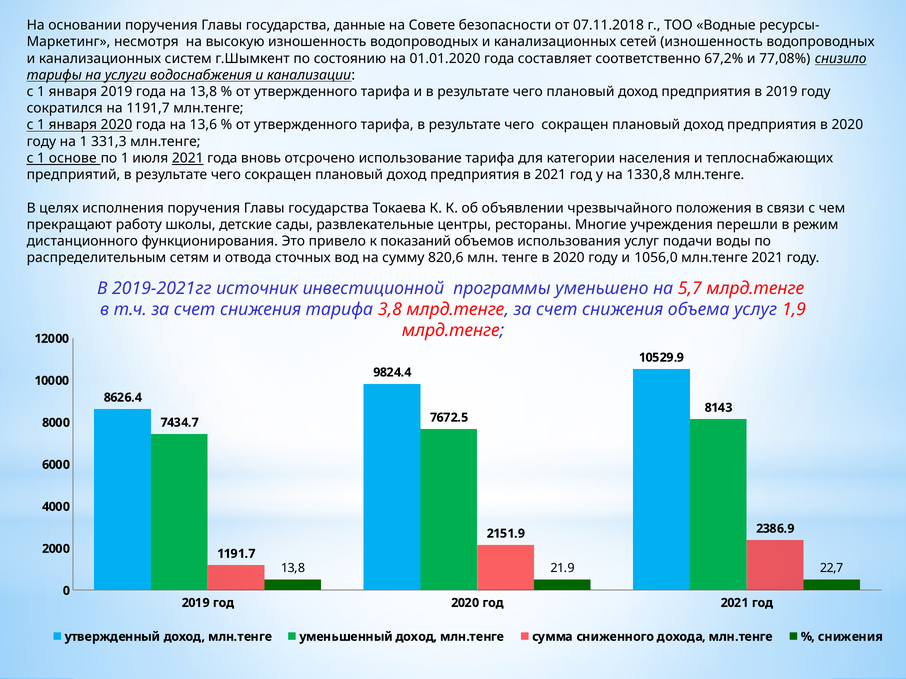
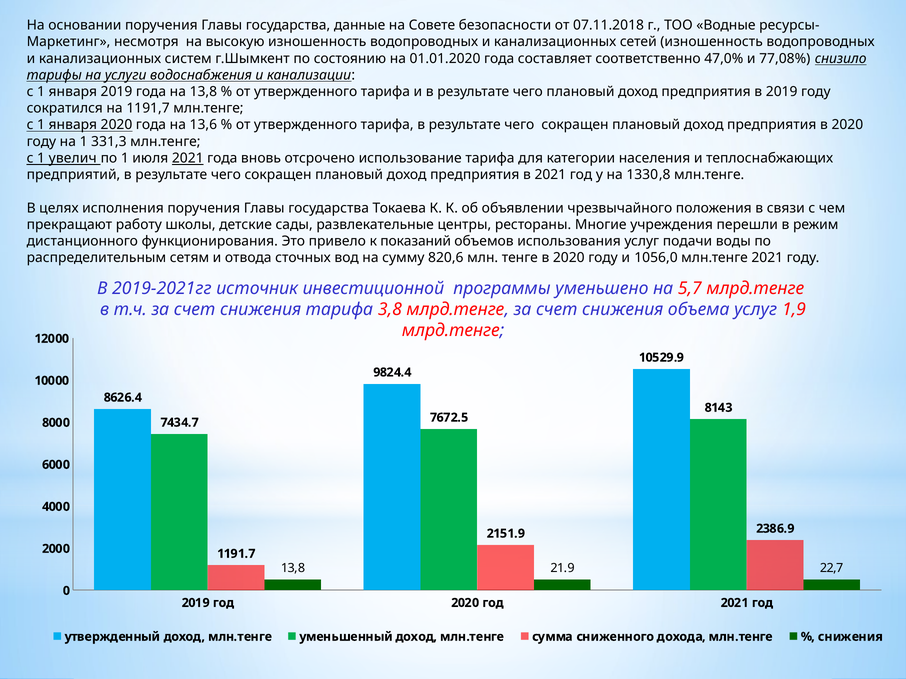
67,2%: 67,2% -> 47,0% (724, 58)
основе: основе -> увелич (73, 158)
